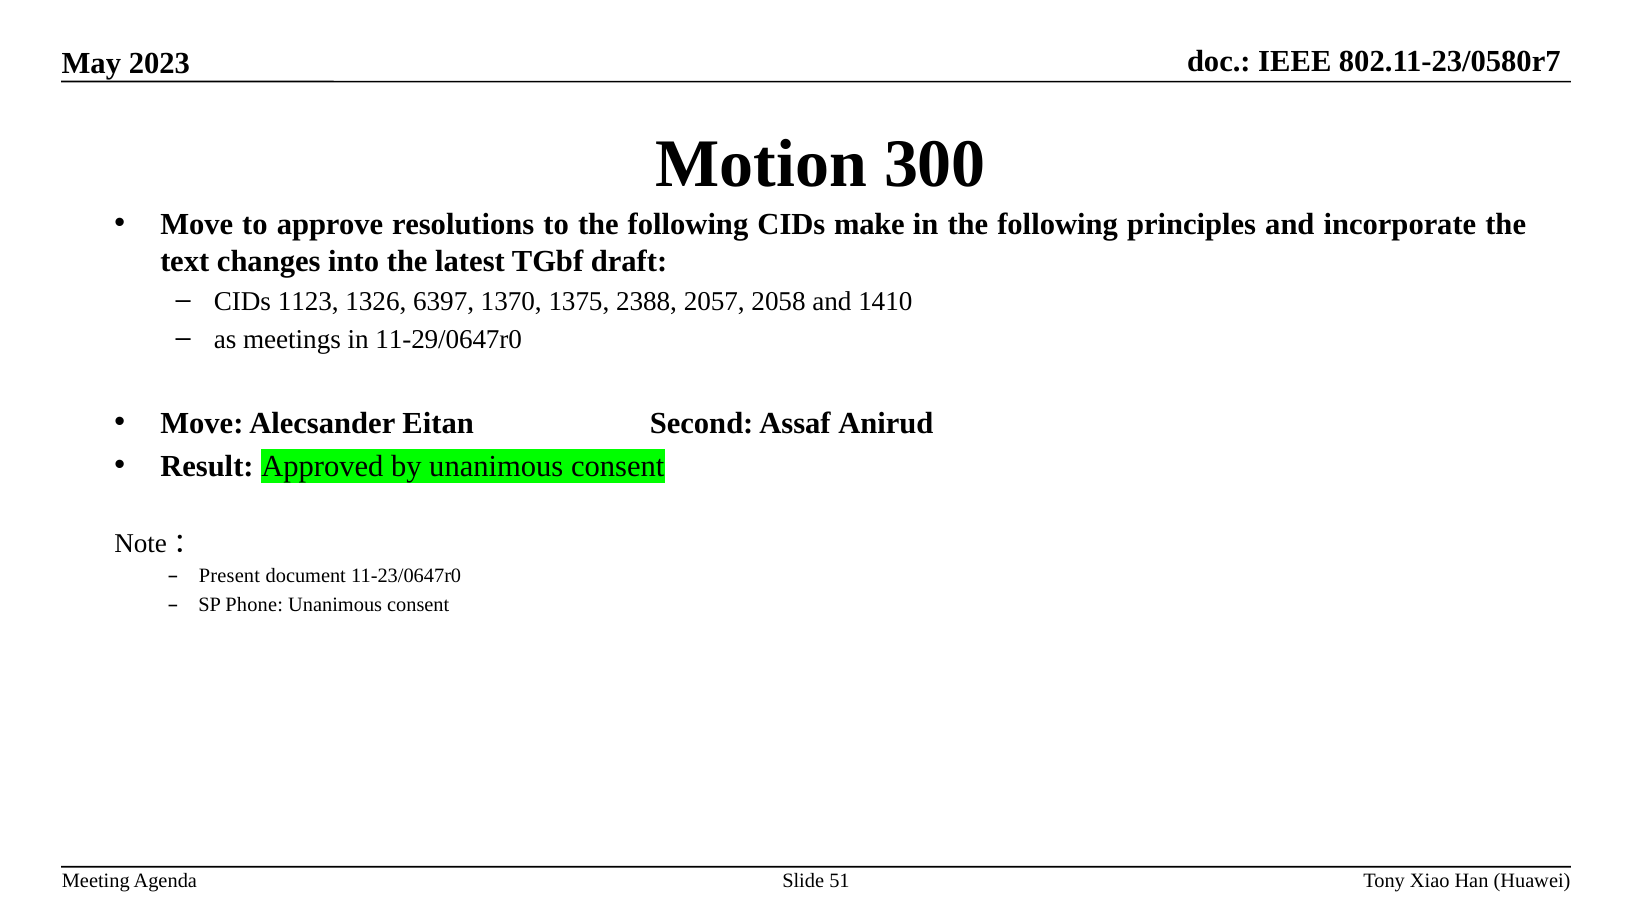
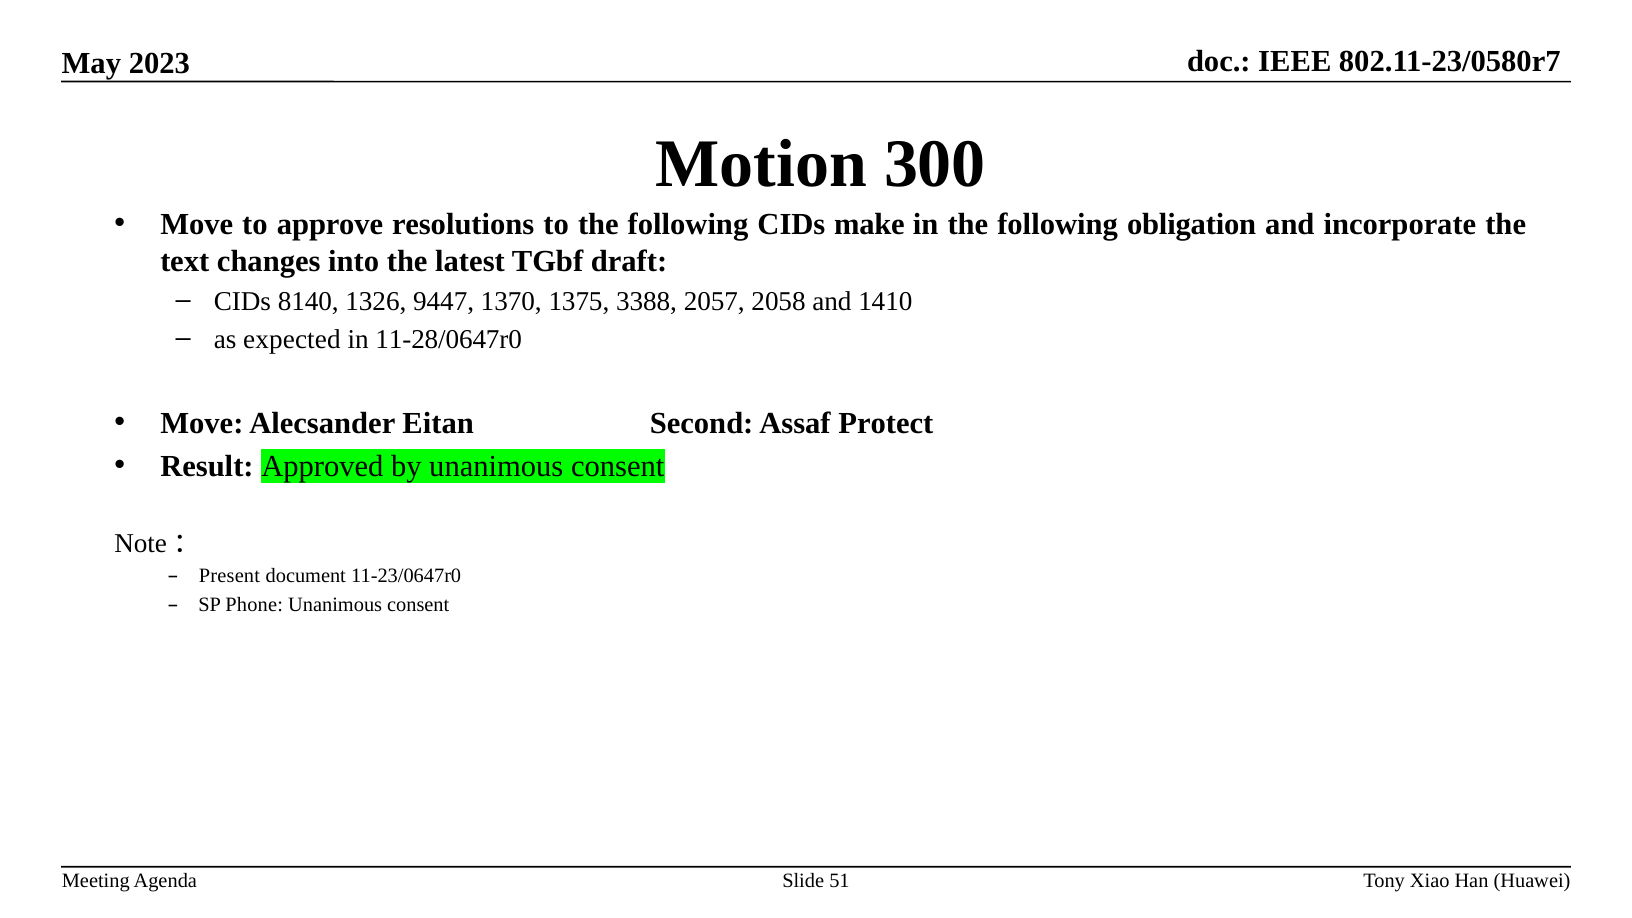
principles: principles -> obligation (1192, 225)
1123: 1123 -> 8140 (308, 301)
6397: 6397 -> 9447 (444, 301)
2388: 2388 -> 3388 (647, 301)
meetings: meetings -> expected (292, 339)
11-29/0647r0: 11-29/0647r0 -> 11-28/0647r0 (449, 339)
Anirud: Anirud -> Protect (886, 423)
